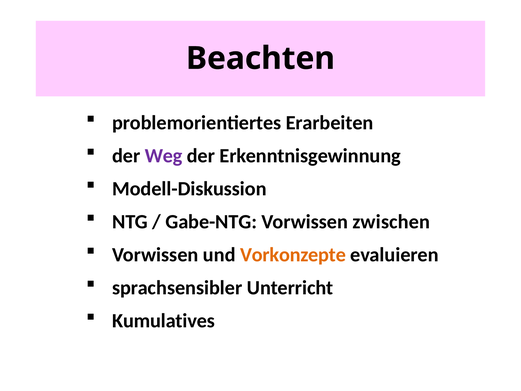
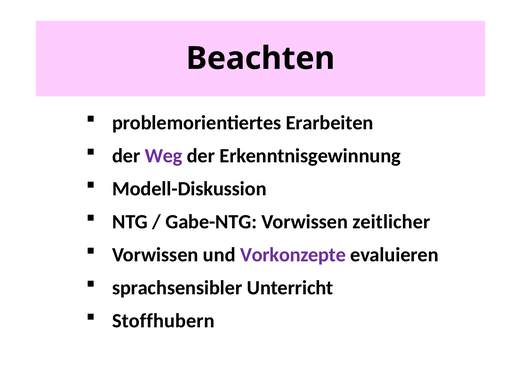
zwischen: zwischen -> zeitlicher (391, 222)
Vorkonzepte colour: orange -> purple (293, 255)
Kumulatives: Kumulatives -> Stoffhubern (163, 321)
